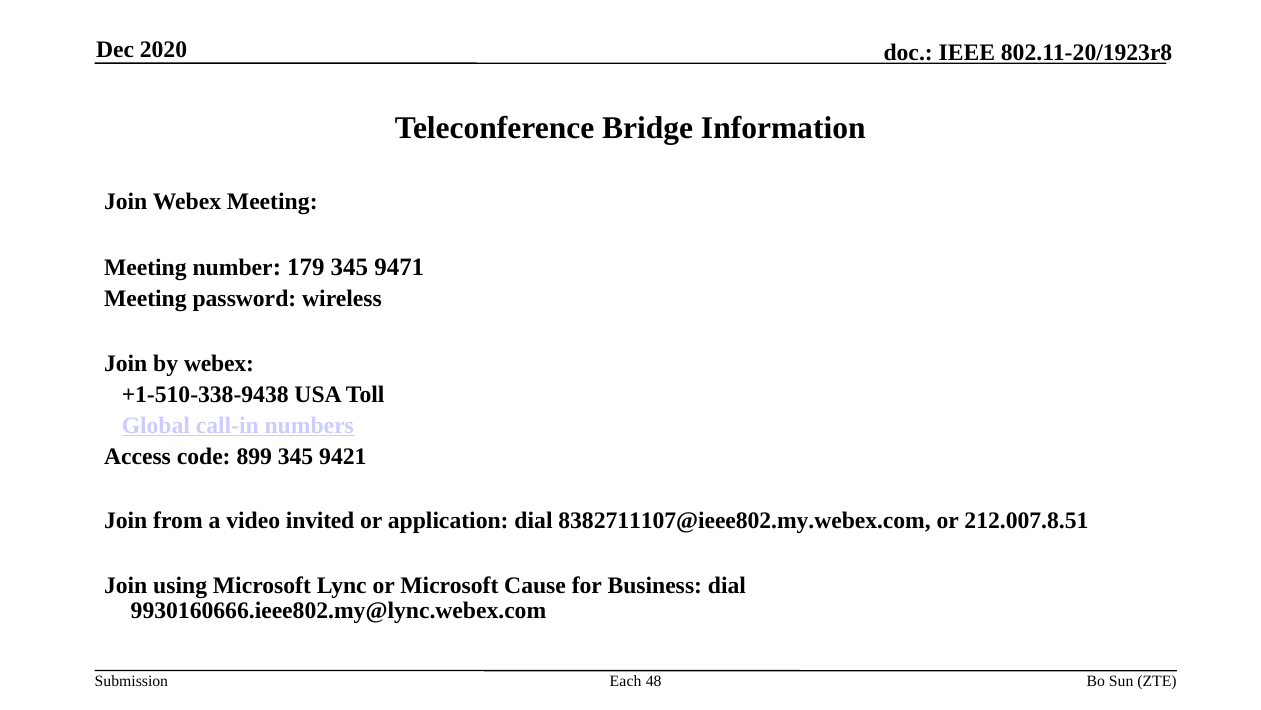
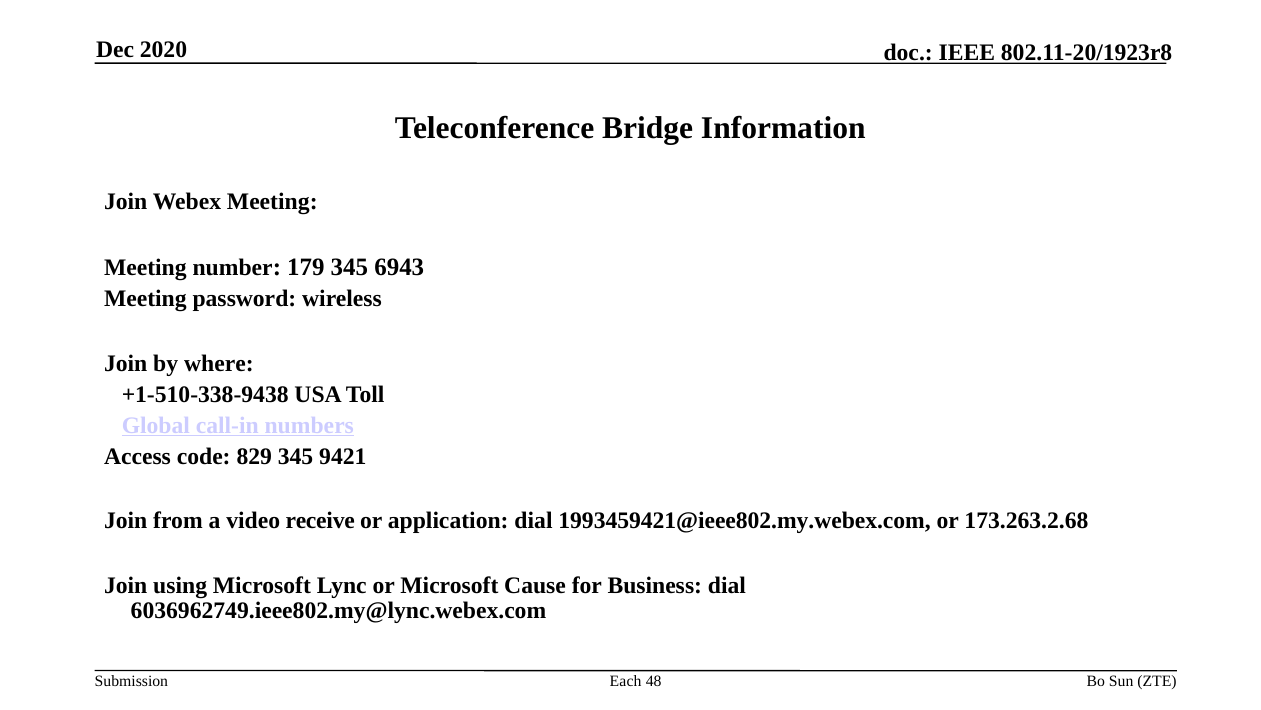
9471: 9471 -> 6943 (399, 267)
by webex: webex -> where (219, 363)
899: 899 -> 829 (254, 456)
invited: invited -> receive (320, 520)
8382711107@ieee802.my.webex.com: 8382711107@ieee802.my.webex.com -> 1993459421@ieee802.my.webex.com (745, 520)
212.007.8.51: 212.007.8.51 -> 173.263.2.68 (1026, 520)
9930160666.ieee802.my@lync.webex.com: 9930160666.ieee802.my@lync.webex.com -> 6036962749.ieee802.my@lync.webex.com (338, 610)
